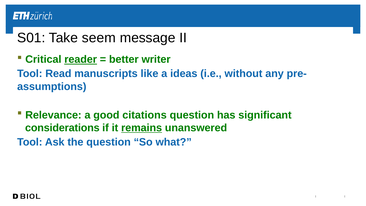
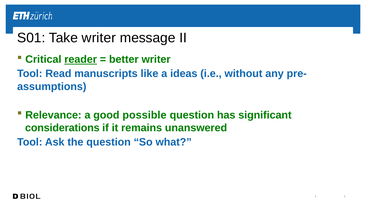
Take seem: seem -> writer (99, 38)
citations: citations -> possible (144, 115)
remains underline: present -> none (142, 128)
